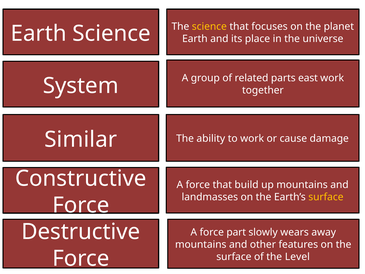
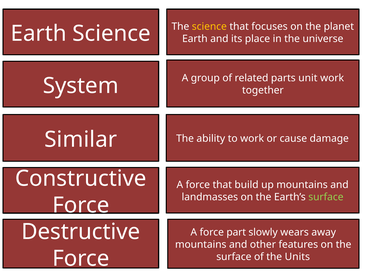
east: east -> unit (308, 78)
surface colour: yellow -> light green (326, 197)
Level: Level -> Units (297, 256)
